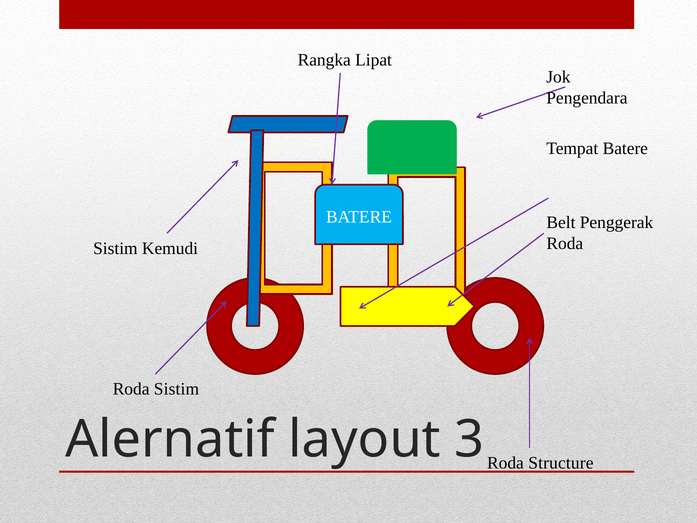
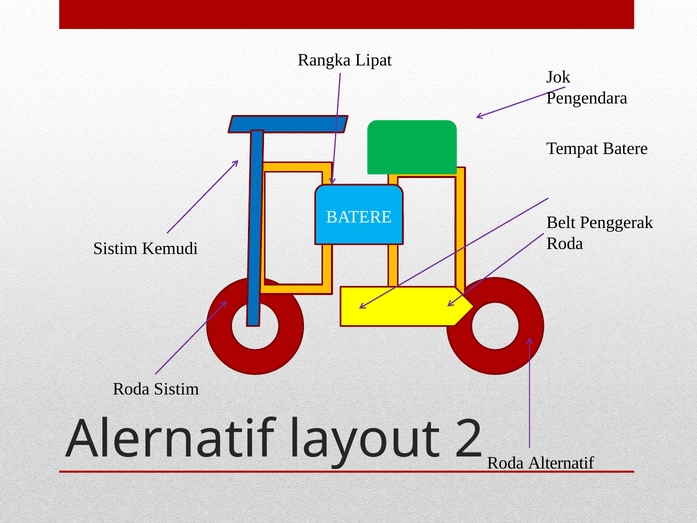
3: 3 -> 2 (469, 439)
Structure: Structure -> Alternatif (561, 463)
